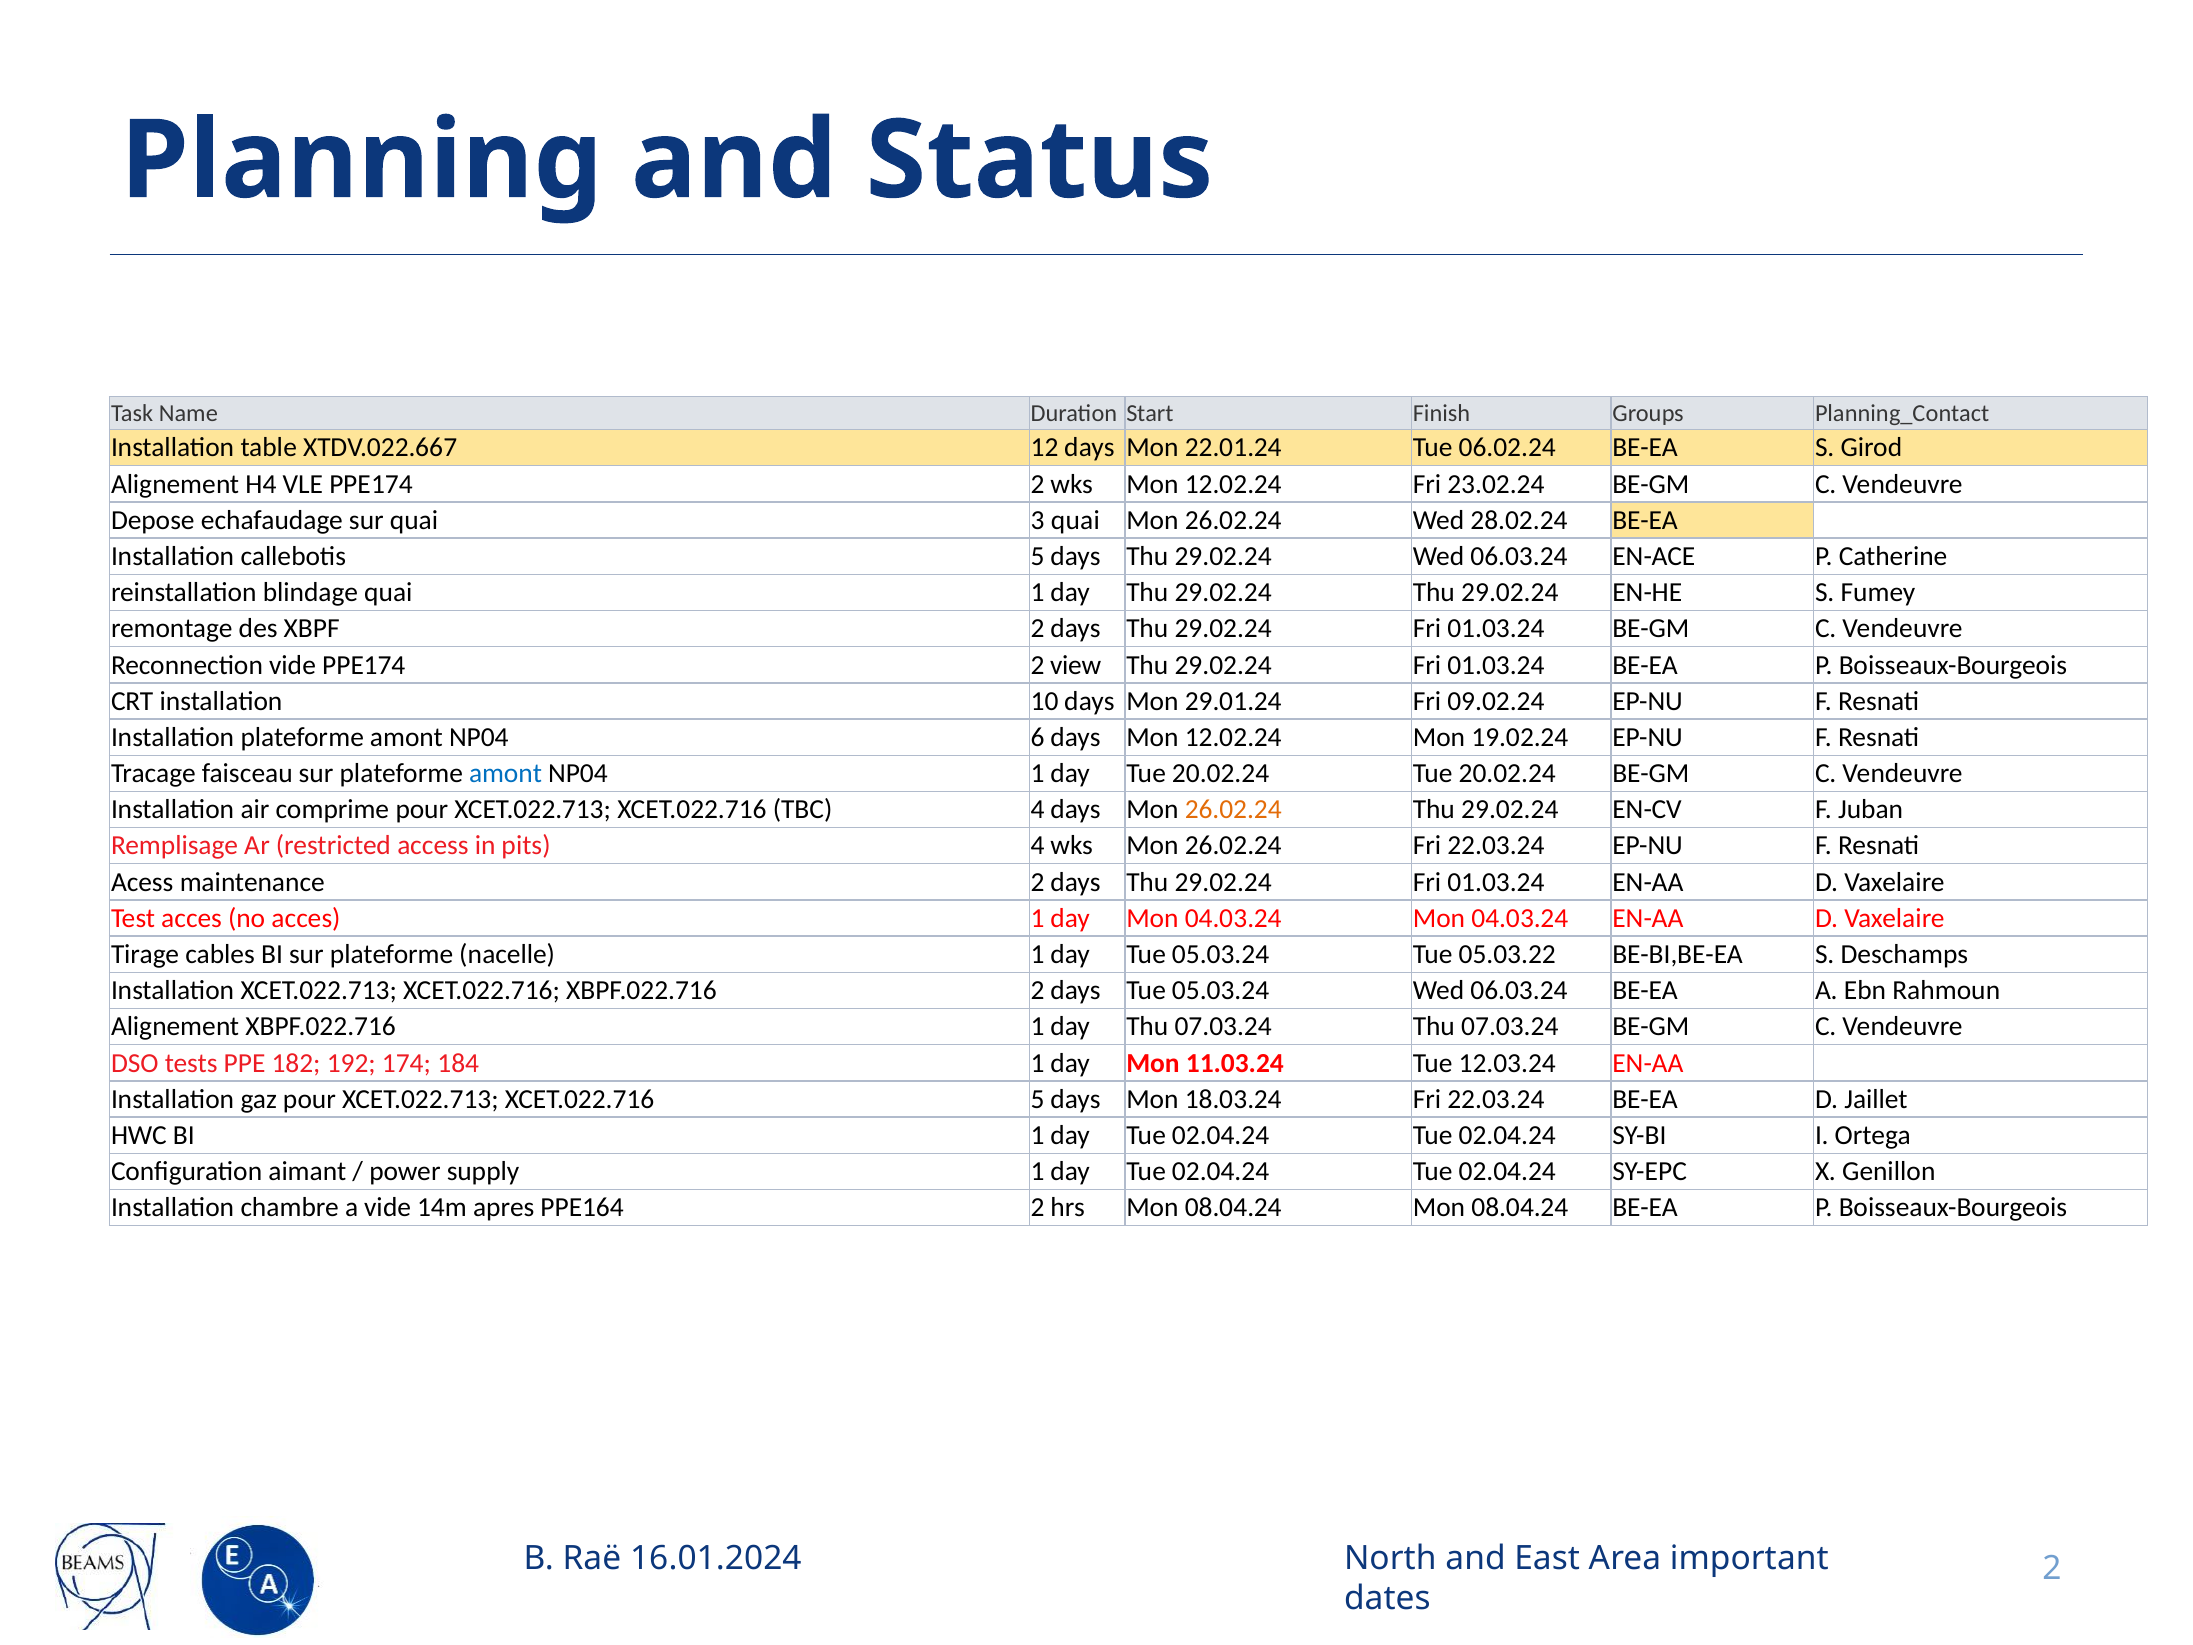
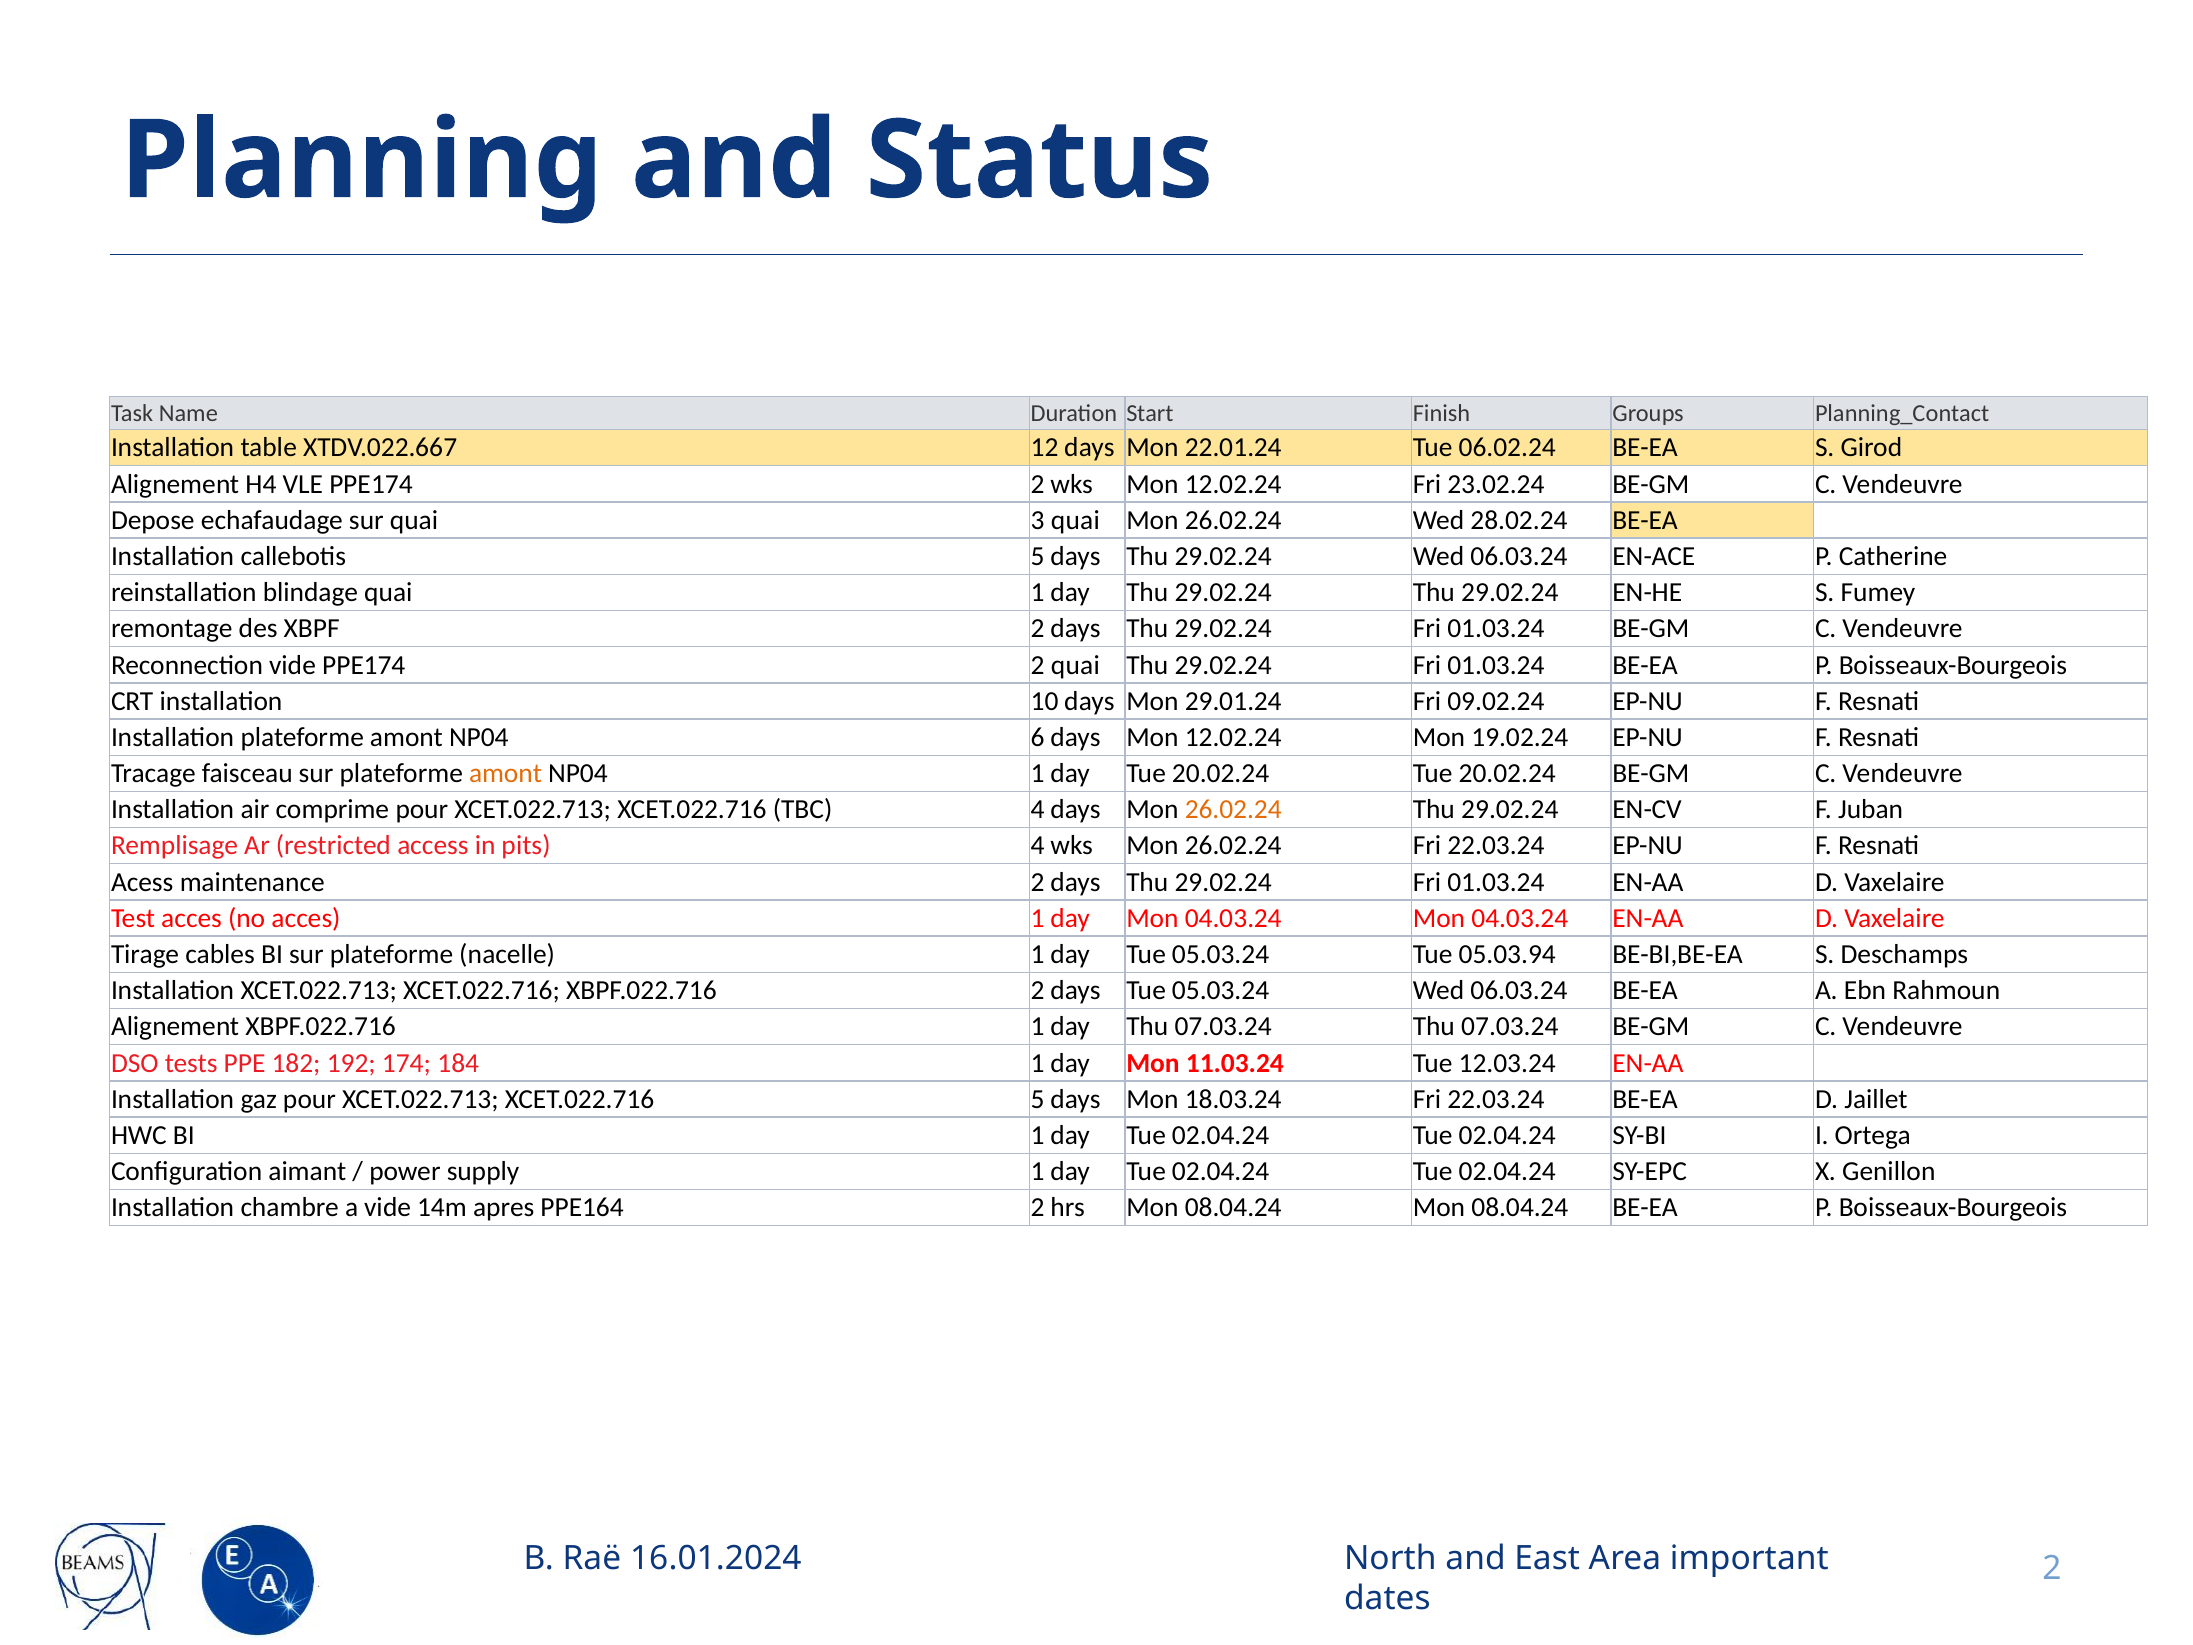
2 view: view -> quai (1075, 665)
amont colour: blue -> orange (505, 773)
05.03.22: 05.03.22 -> 05.03.94 (1507, 954)
